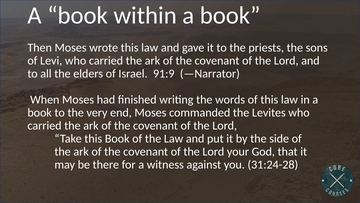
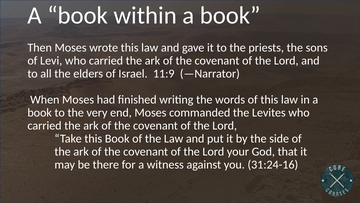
91:9: 91:9 -> 11:9 (164, 73)
31:24-28: 31:24-28 -> 31:24-16 (273, 164)
